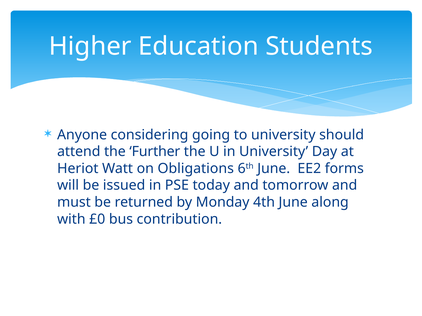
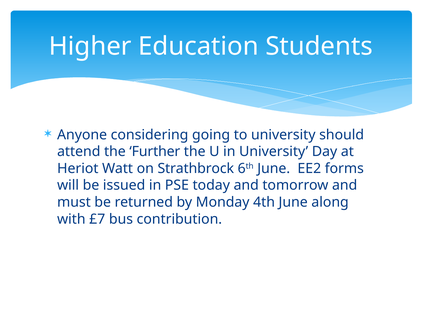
Obligations: Obligations -> Strathbrock (196, 169)
£0: £0 -> £7 (97, 219)
